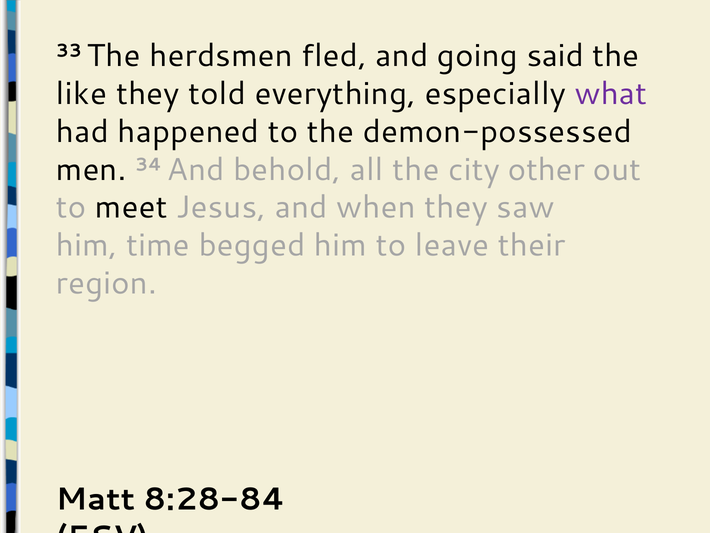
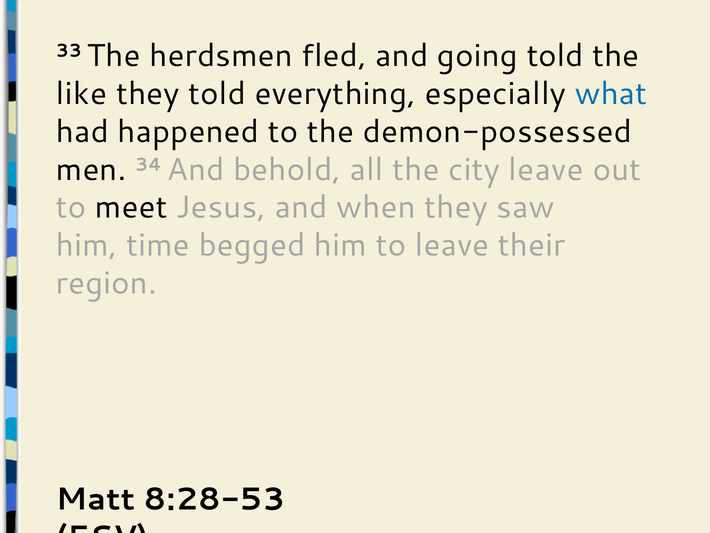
going said: said -> told (555, 56)
what colour: purple -> blue (611, 94)
city other: other -> leave (546, 169)
8:28-84: 8:28-84 -> 8:28-53 (215, 499)
